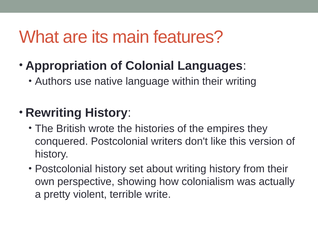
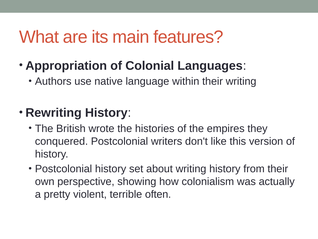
write: write -> often (158, 194)
